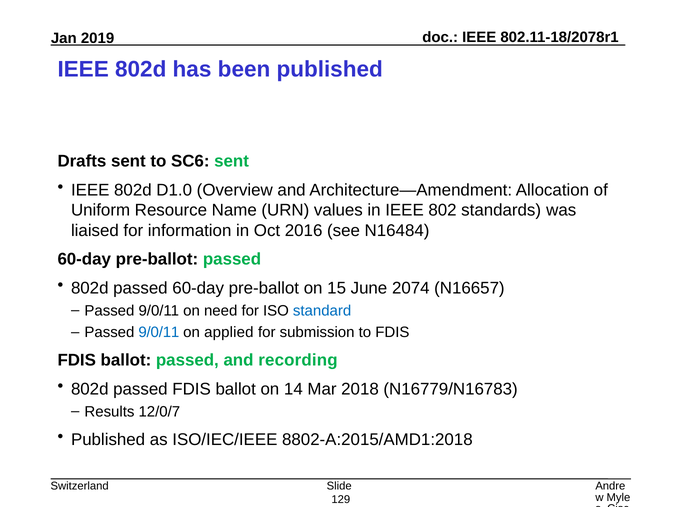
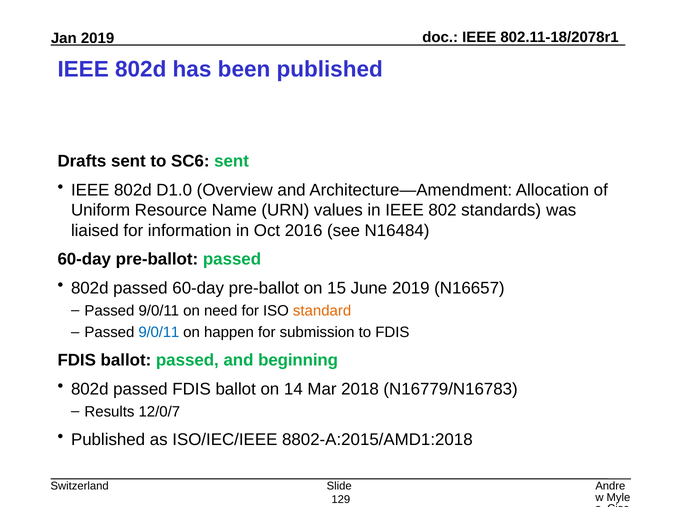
June 2074: 2074 -> 2019 (411, 288)
standard colour: blue -> orange (322, 311)
applied: applied -> happen (229, 333)
recording: recording -> beginning (298, 360)
